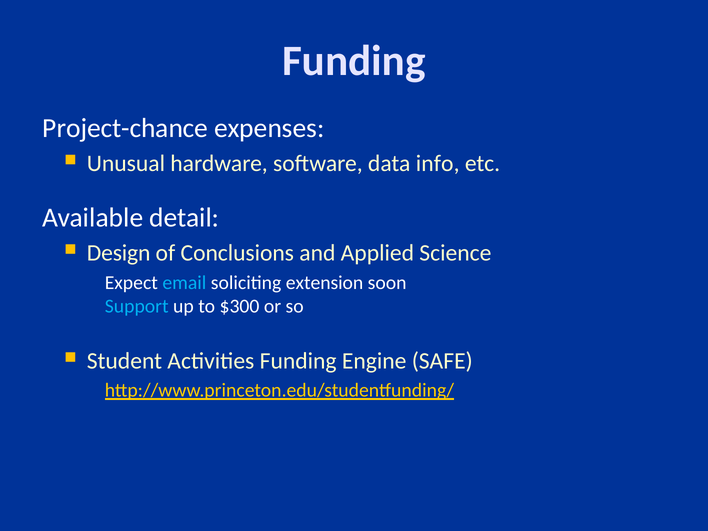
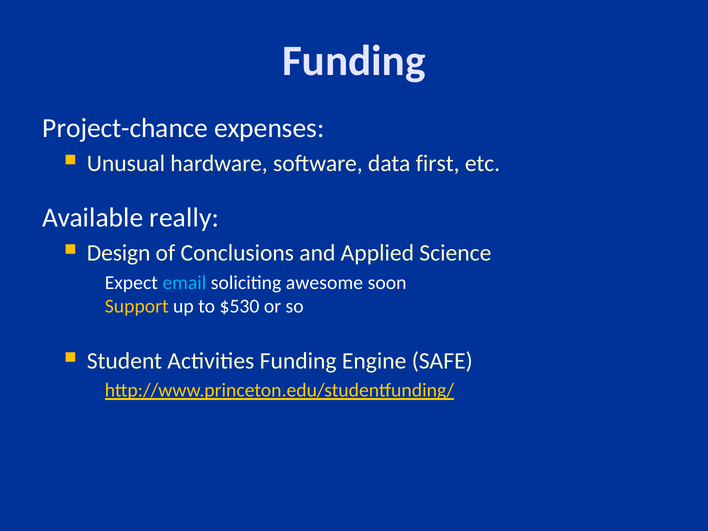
info: info -> first (438, 163)
detail: detail -> really (184, 218)
extension: extension -> awesome (324, 283)
Support colour: light blue -> yellow (137, 306)
$300: $300 -> $530 (239, 306)
